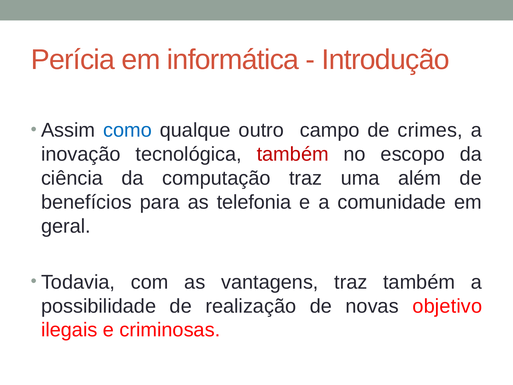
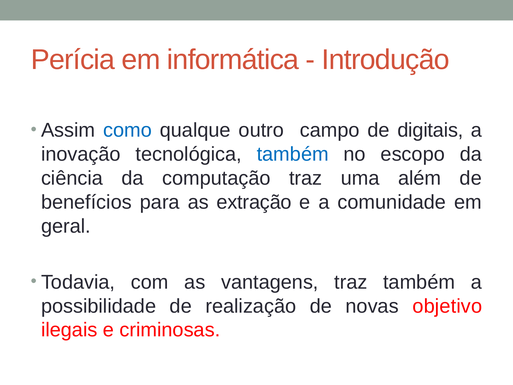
crimes: crimes -> digitais (430, 130)
também colour: red -> blue (293, 154)
telefonia: telefonia -> extração (254, 202)
